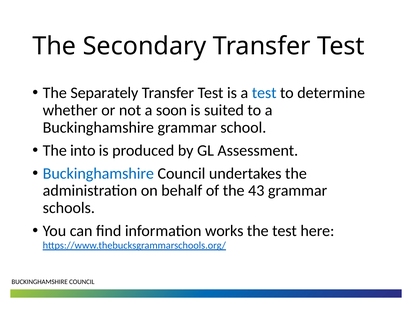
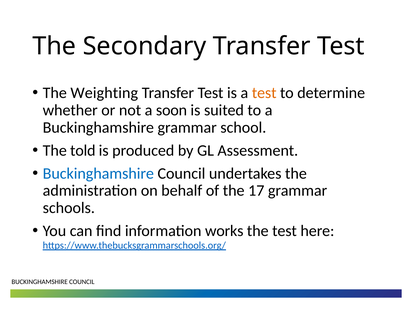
Separately: Separately -> Weighting (104, 93)
test colour: blue -> orange (264, 93)
into: into -> told (83, 150)
43: 43 -> 17 (256, 191)
